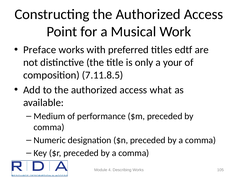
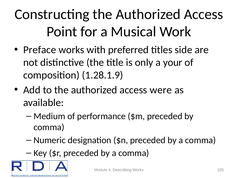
edtf: edtf -> side (184, 50)
7.11.8.5: 7.11.8.5 -> 1.28.1.9 (103, 75)
what: what -> were (161, 90)
